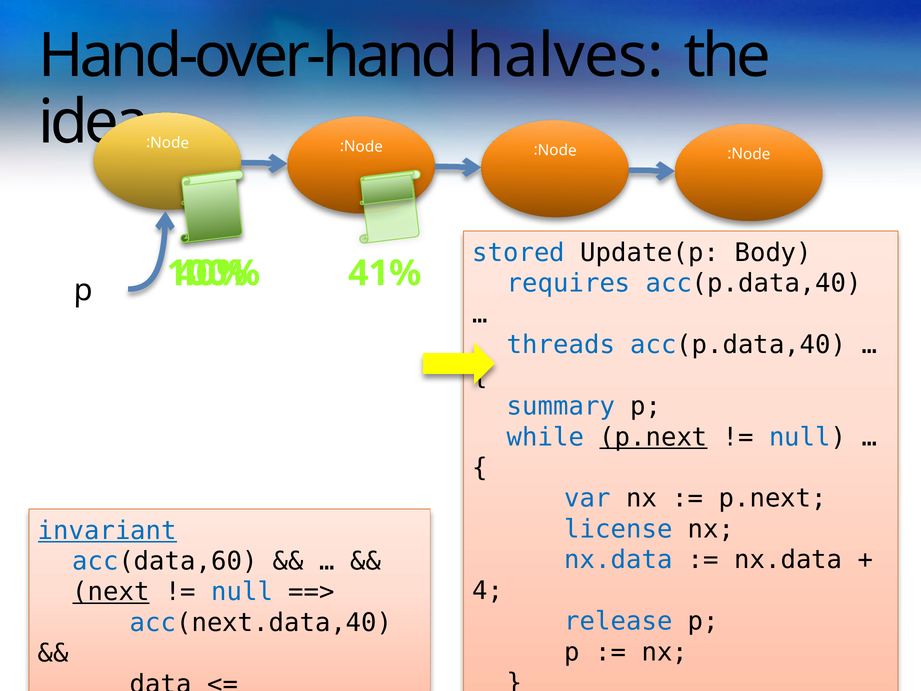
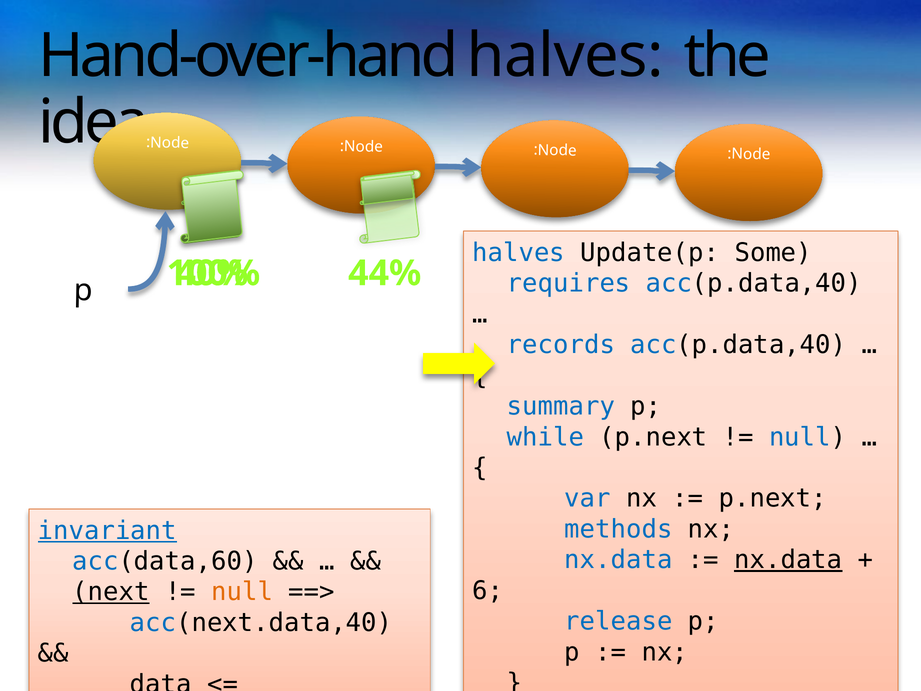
stored: stored -> halves (519, 253)
Body: Body -> Some (773, 253)
41%: 41% -> 44% (385, 273)
threads: threads -> records (561, 345)
p.next underline: present -> none (653, 437)
license: license -> methods (618, 529)
nx.data underline: none -> present (788, 560)
4: 4 -> 6 (488, 590)
null colour: blue -> orange (242, 592)
